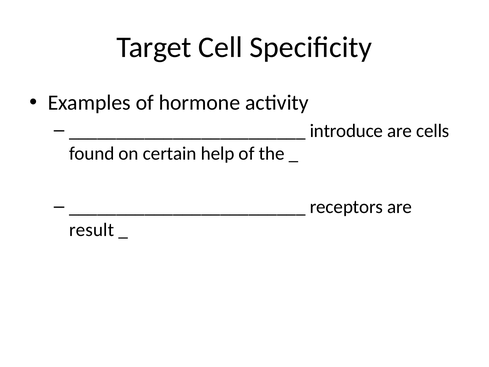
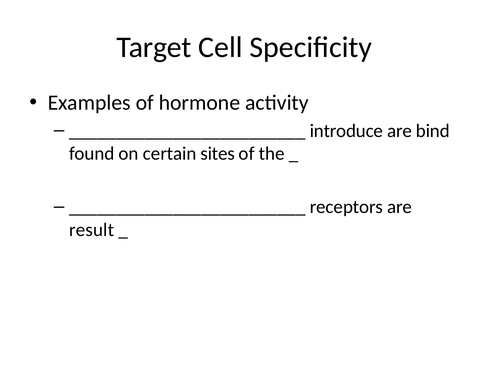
cells: cells -> bind (433, 131)
help: help -> sites (218, 153)
